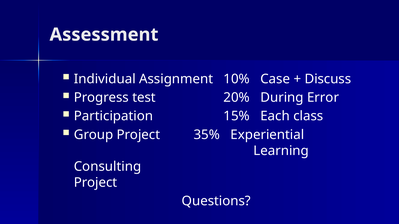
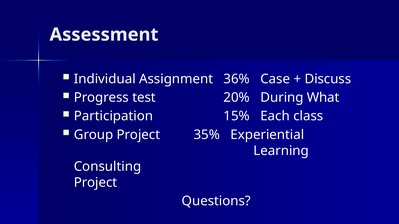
10%: 10% -> 36% (237, 79)
Error: Error -> What (323, 98)
